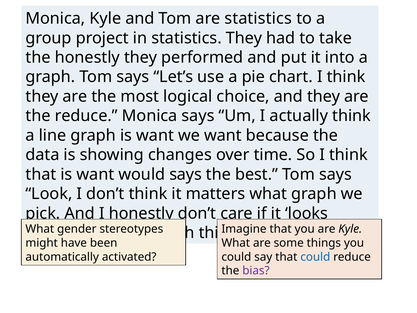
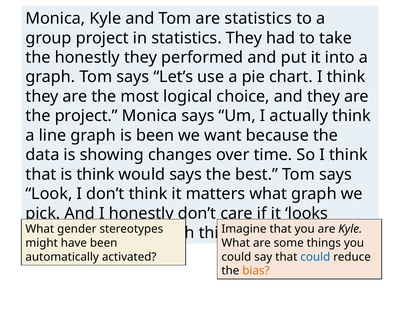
the reduce: reduce -> project (86, 116)
graph is want: want -> been (155, 135)
that is want: want -> think (96, 174)
bias colour: purple -> orange (256, 271)
